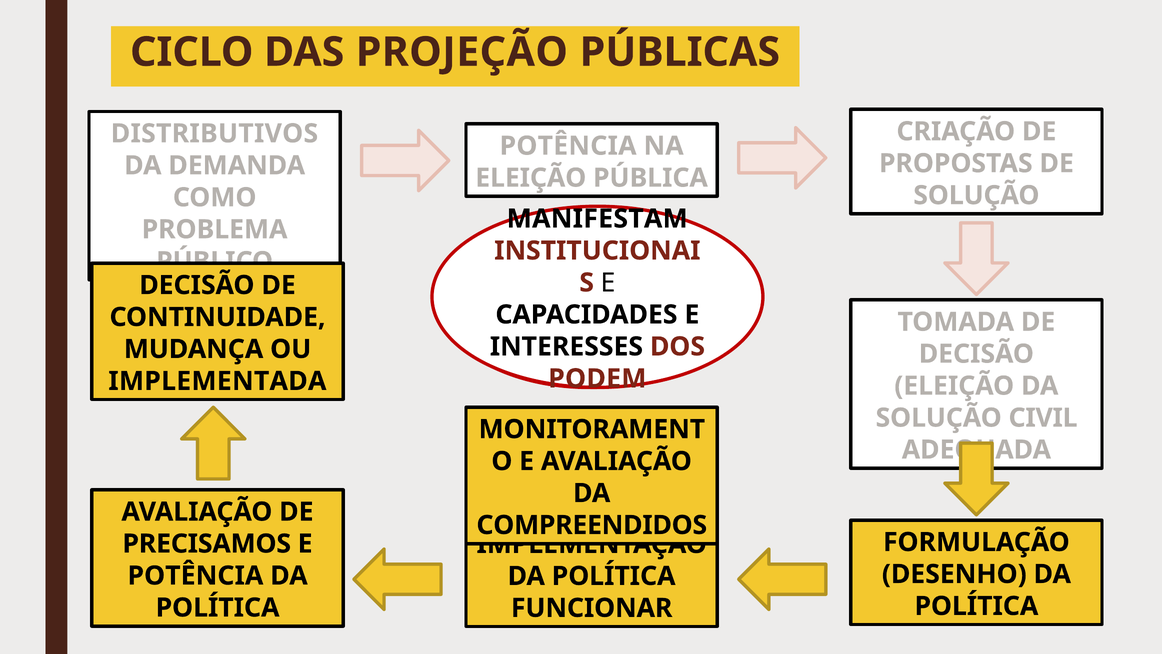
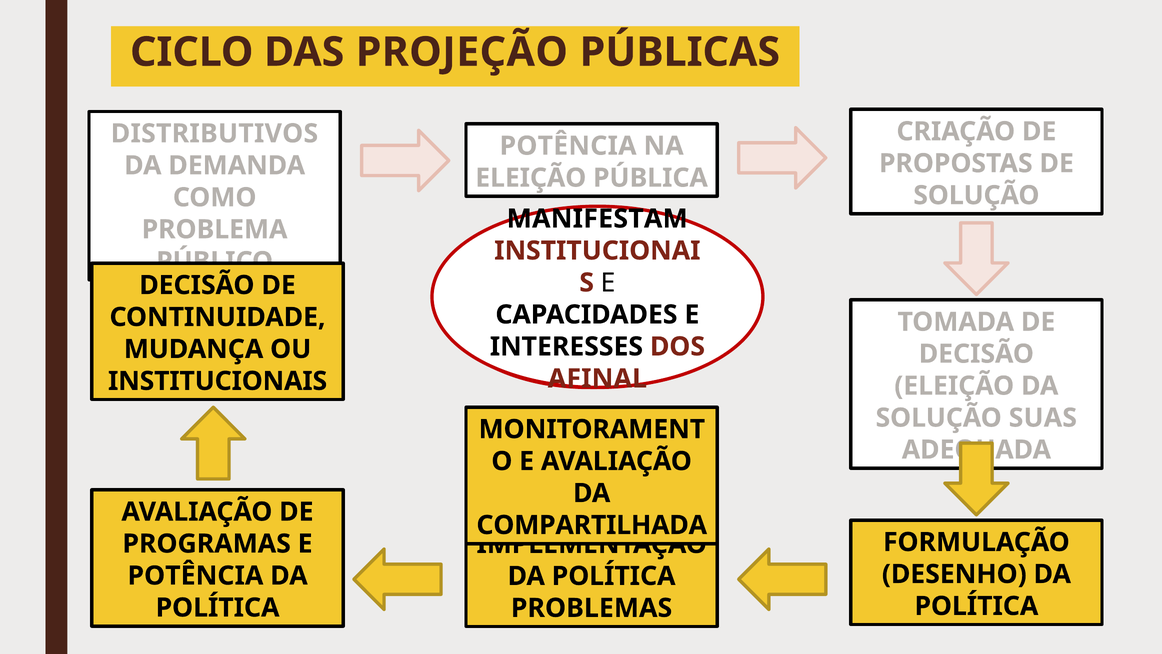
PODEM: PODEM -> AFINAL (597, 378)
IMPLEMENTADA: IMPLEMENTADA -> INSTITUCIONAIS (218, 381)
CIVIL: CIVIL -> SUAS (1043, 418)
COMPREENDIDOS: COMPREENDIDOS -> COMPARTILHADA (592, 525)
PRECISAMOS: PRECISAMOS -> PROGRAMAS (207, 544)
FUNCIONAR: FUNCIONAR -> PROBLEMAS (592, 608)
